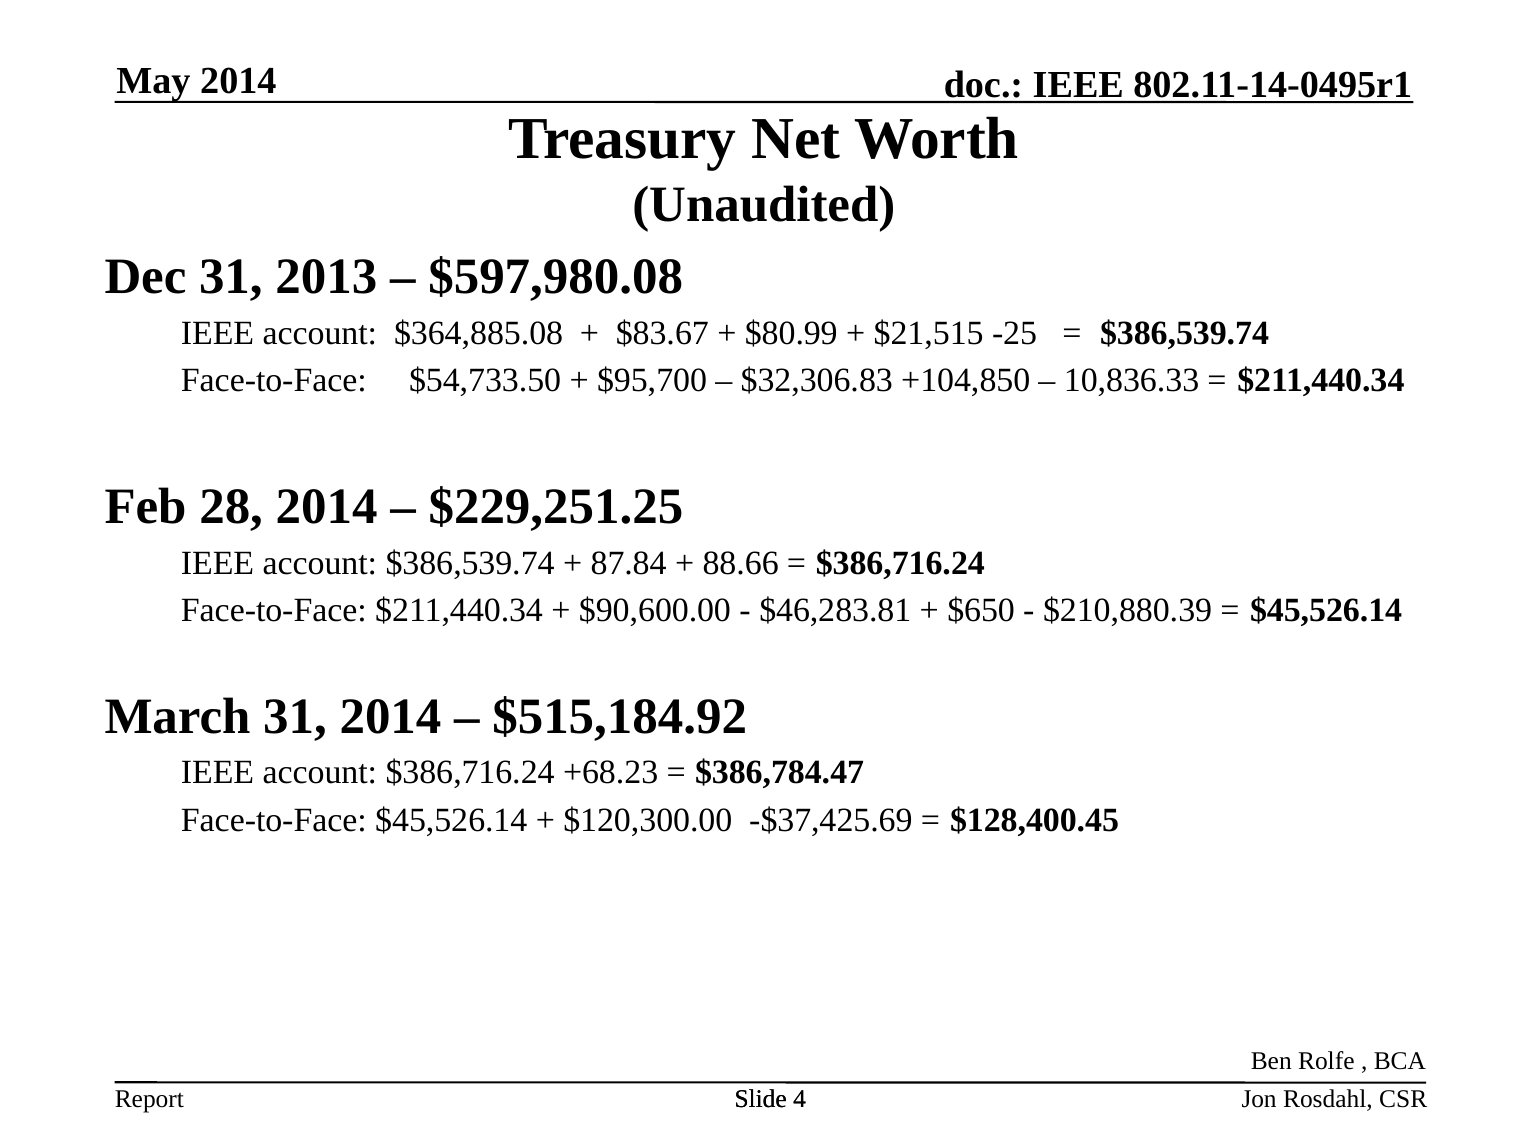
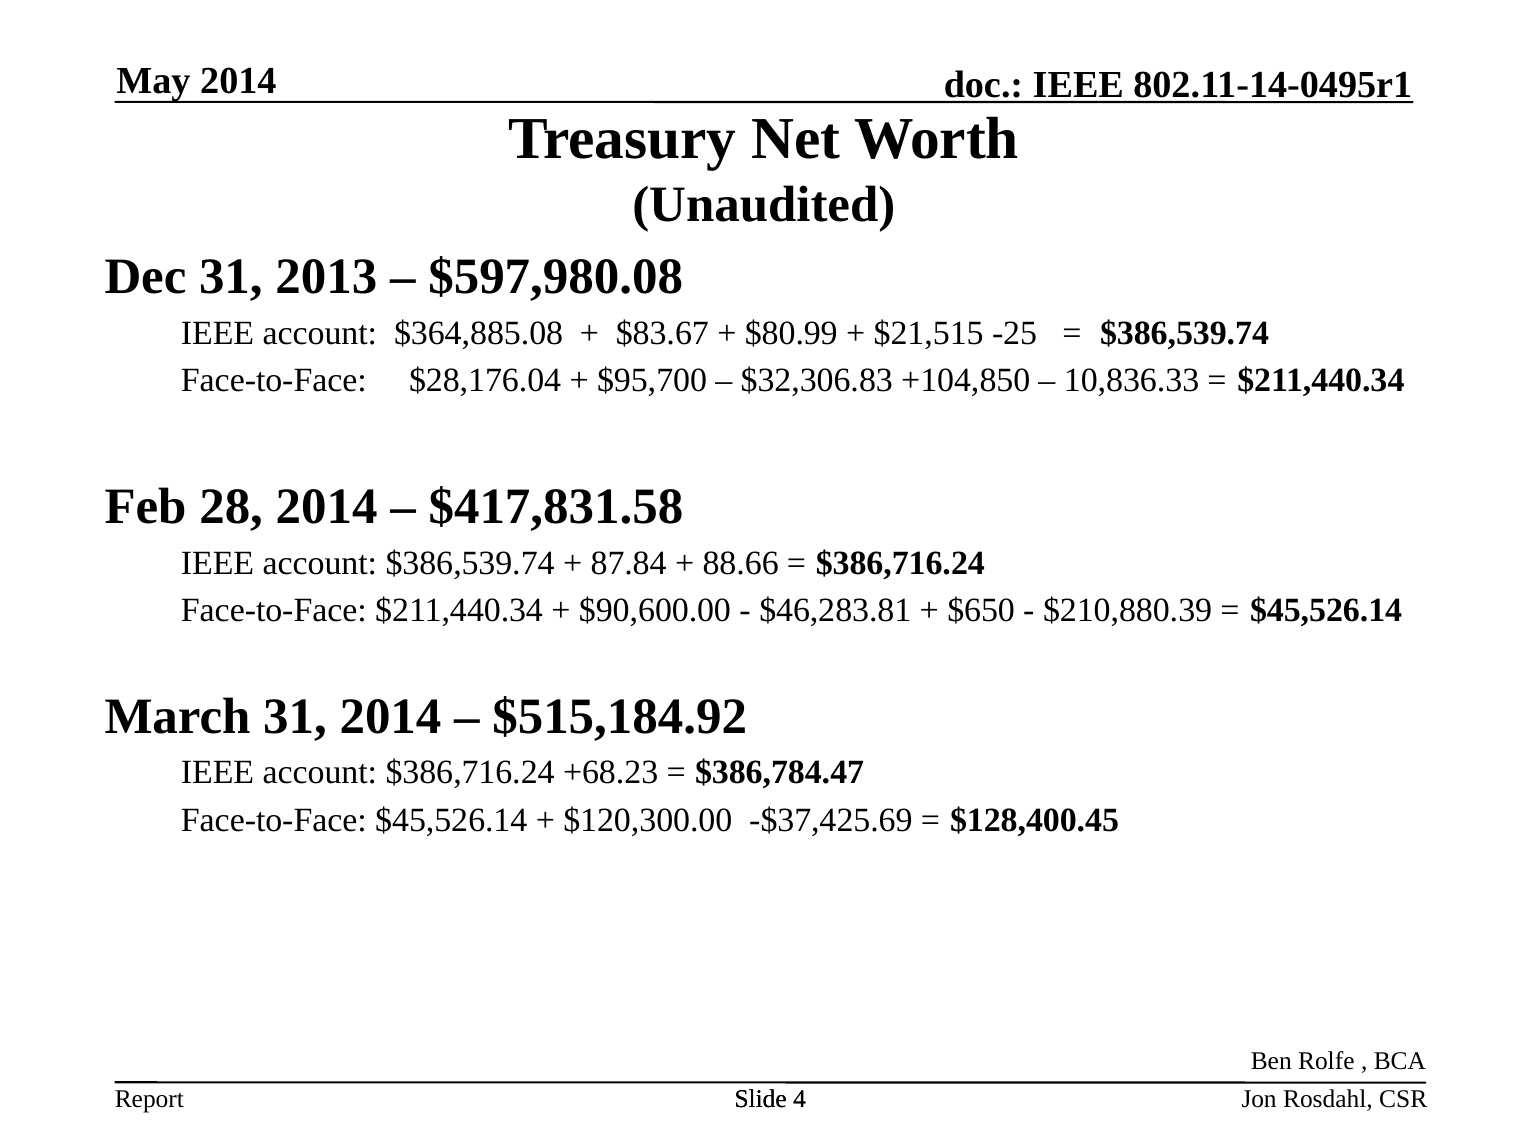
$54,733.50: $54,733.50 -> $28,176.04 (485, 381)
$229,251.25: $229,251.25 -> $417,831.58 (556, 507)
